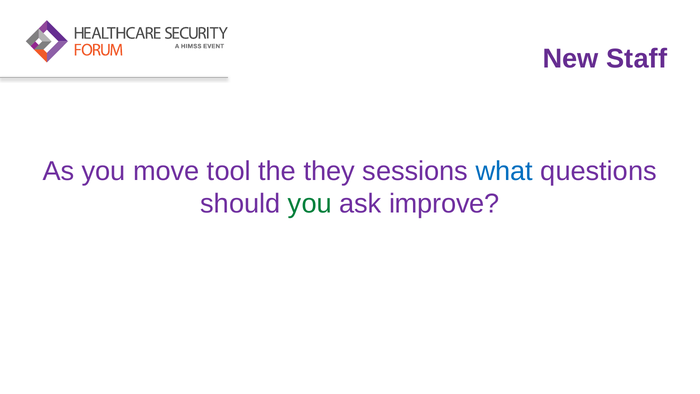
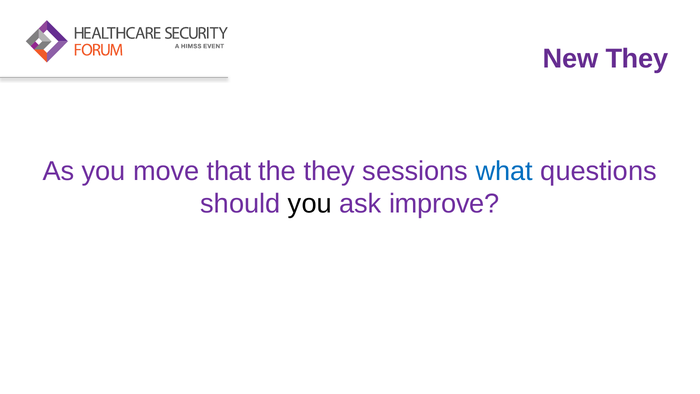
New Staff: Staff -> They (637, 59)
tool: tool -> that (229, 171)
you colour: green -> black (310, 204)
